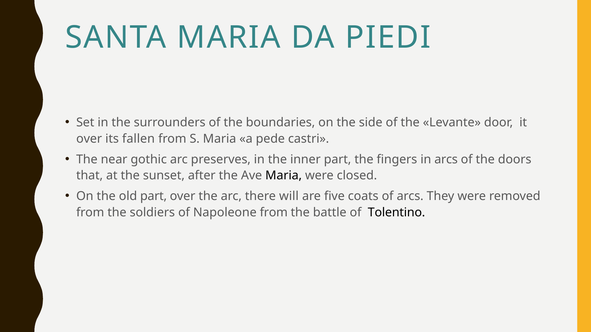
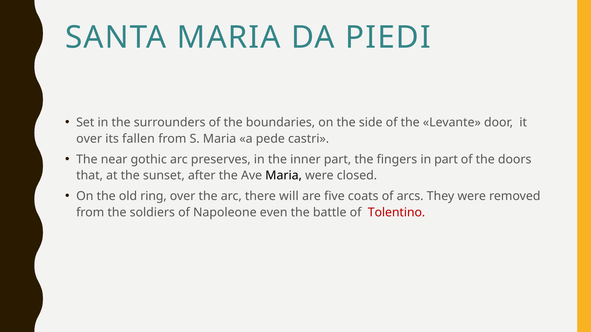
in arcs: arcs -> part (446, 160)
old part: part -> ring (154, 196)
Napoleone from: from -> even (274, 213)
Tolentino colour: black -> red (397, 213)
